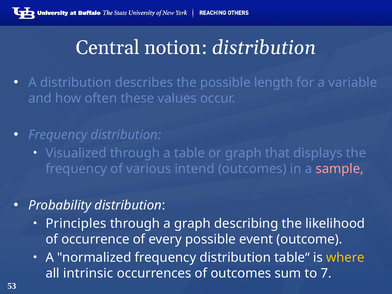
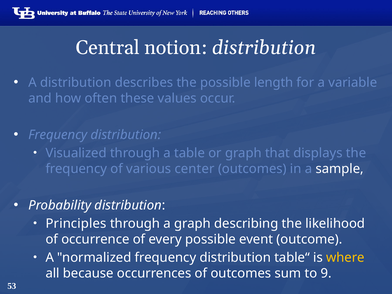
intend: intend -> center (195, 169)
sample colour: pink -> white (340, 169)
intrinsic: intrinsic -> because (88, 273)
7: 7 -> 9 (326, 273)
